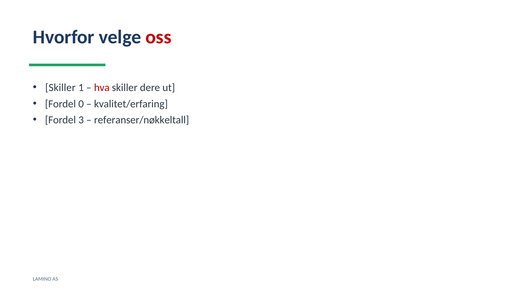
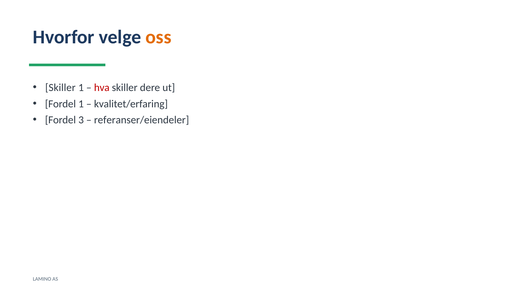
oss colour: red -> orange (158, 37)
Fordel 0: 0 -> 1 (81, 104)
referanser/nøkkeltall: referanser/nøkkeltall -> referanser/eiendeler (142, 120)
